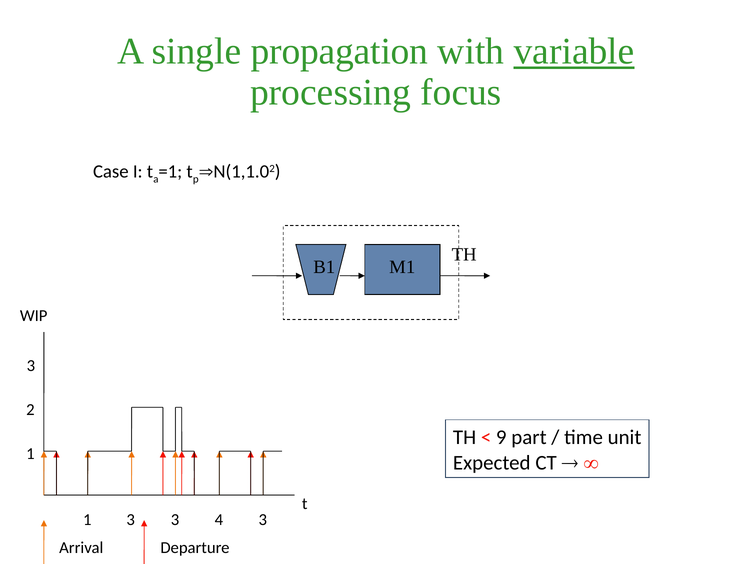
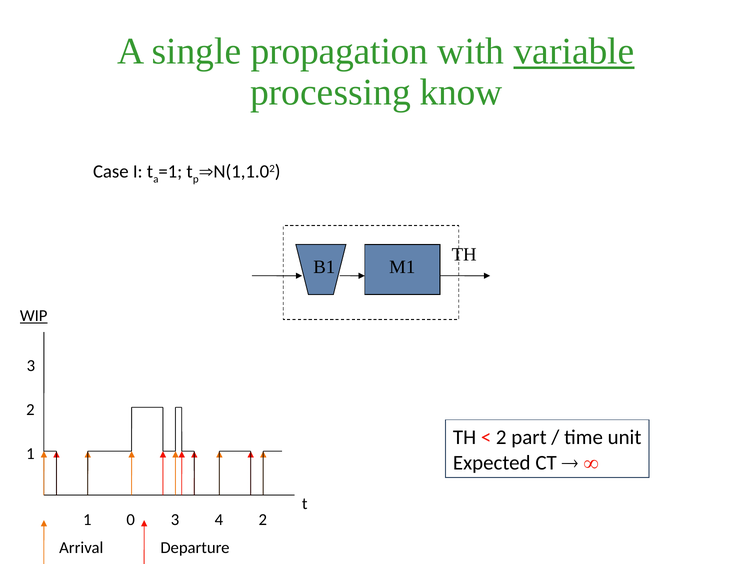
focus: focus -> know (461, 92)
WIP underline: none -> present (34, 316)
9: 9 -> 2 (501, 438)
1 3: 3 -> 0 (131, 520)
4 3: 3 -> 2 (263, 520)
